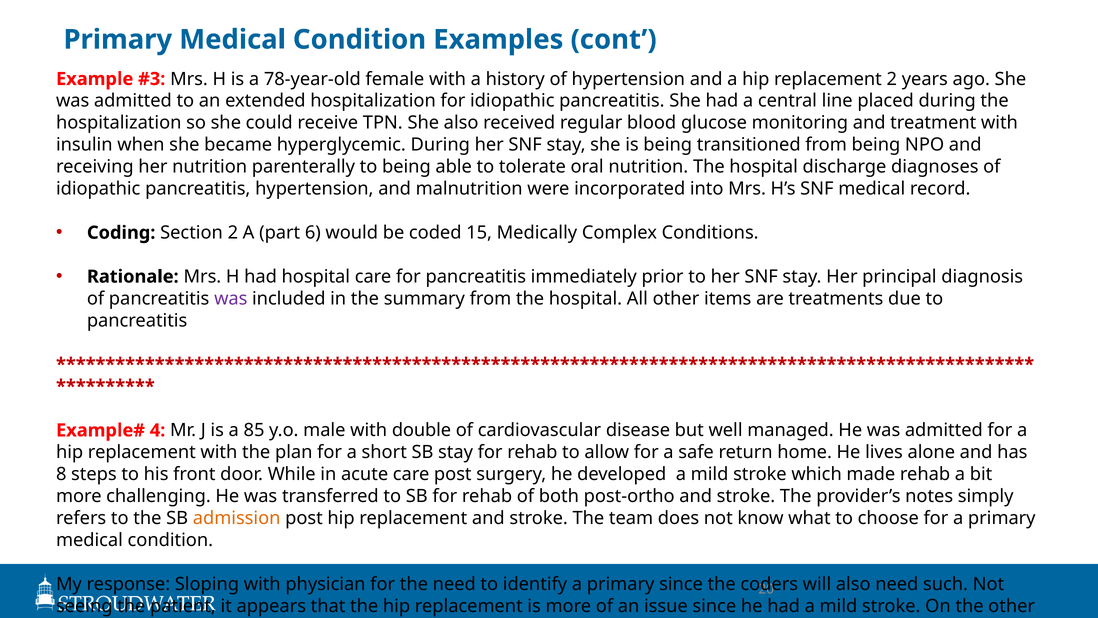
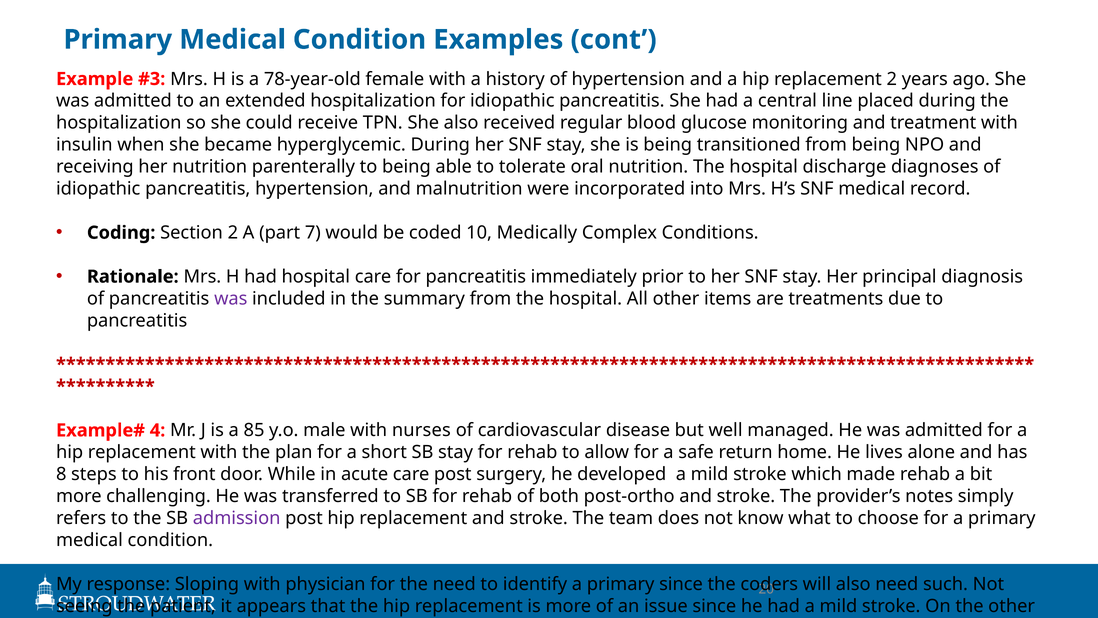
6: 6 -> 7 (313, 233)
15: 15 -> 10 (479, 233)
double: double -> nurses (421, 430)
admission colour: orange -> purple (237, 518)
